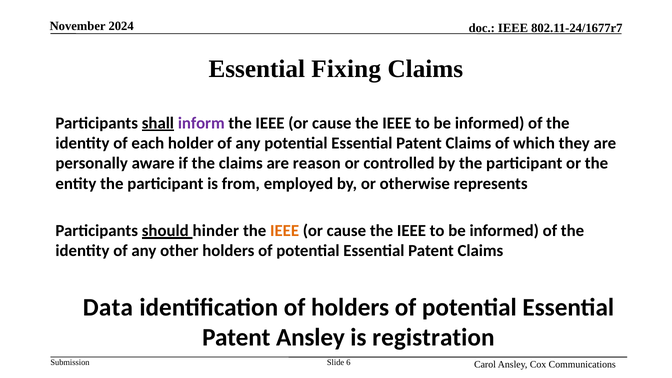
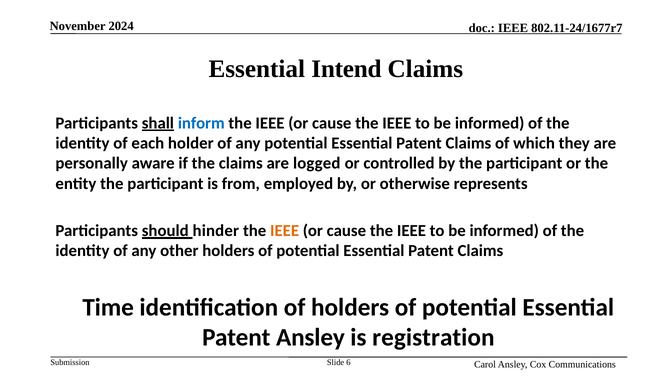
Fixing: Fixing -> Intend (346, 69)
inform colour: purple -> blue (201, 123)
reason: reason -> logged (317, 163)
Data: Data -> Time (108, 307)
